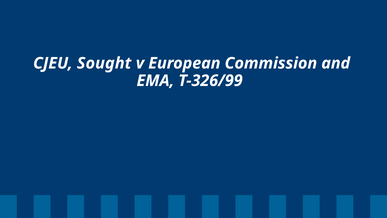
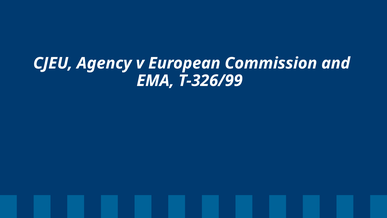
Sought: Sought -> Agency (104, 63)
